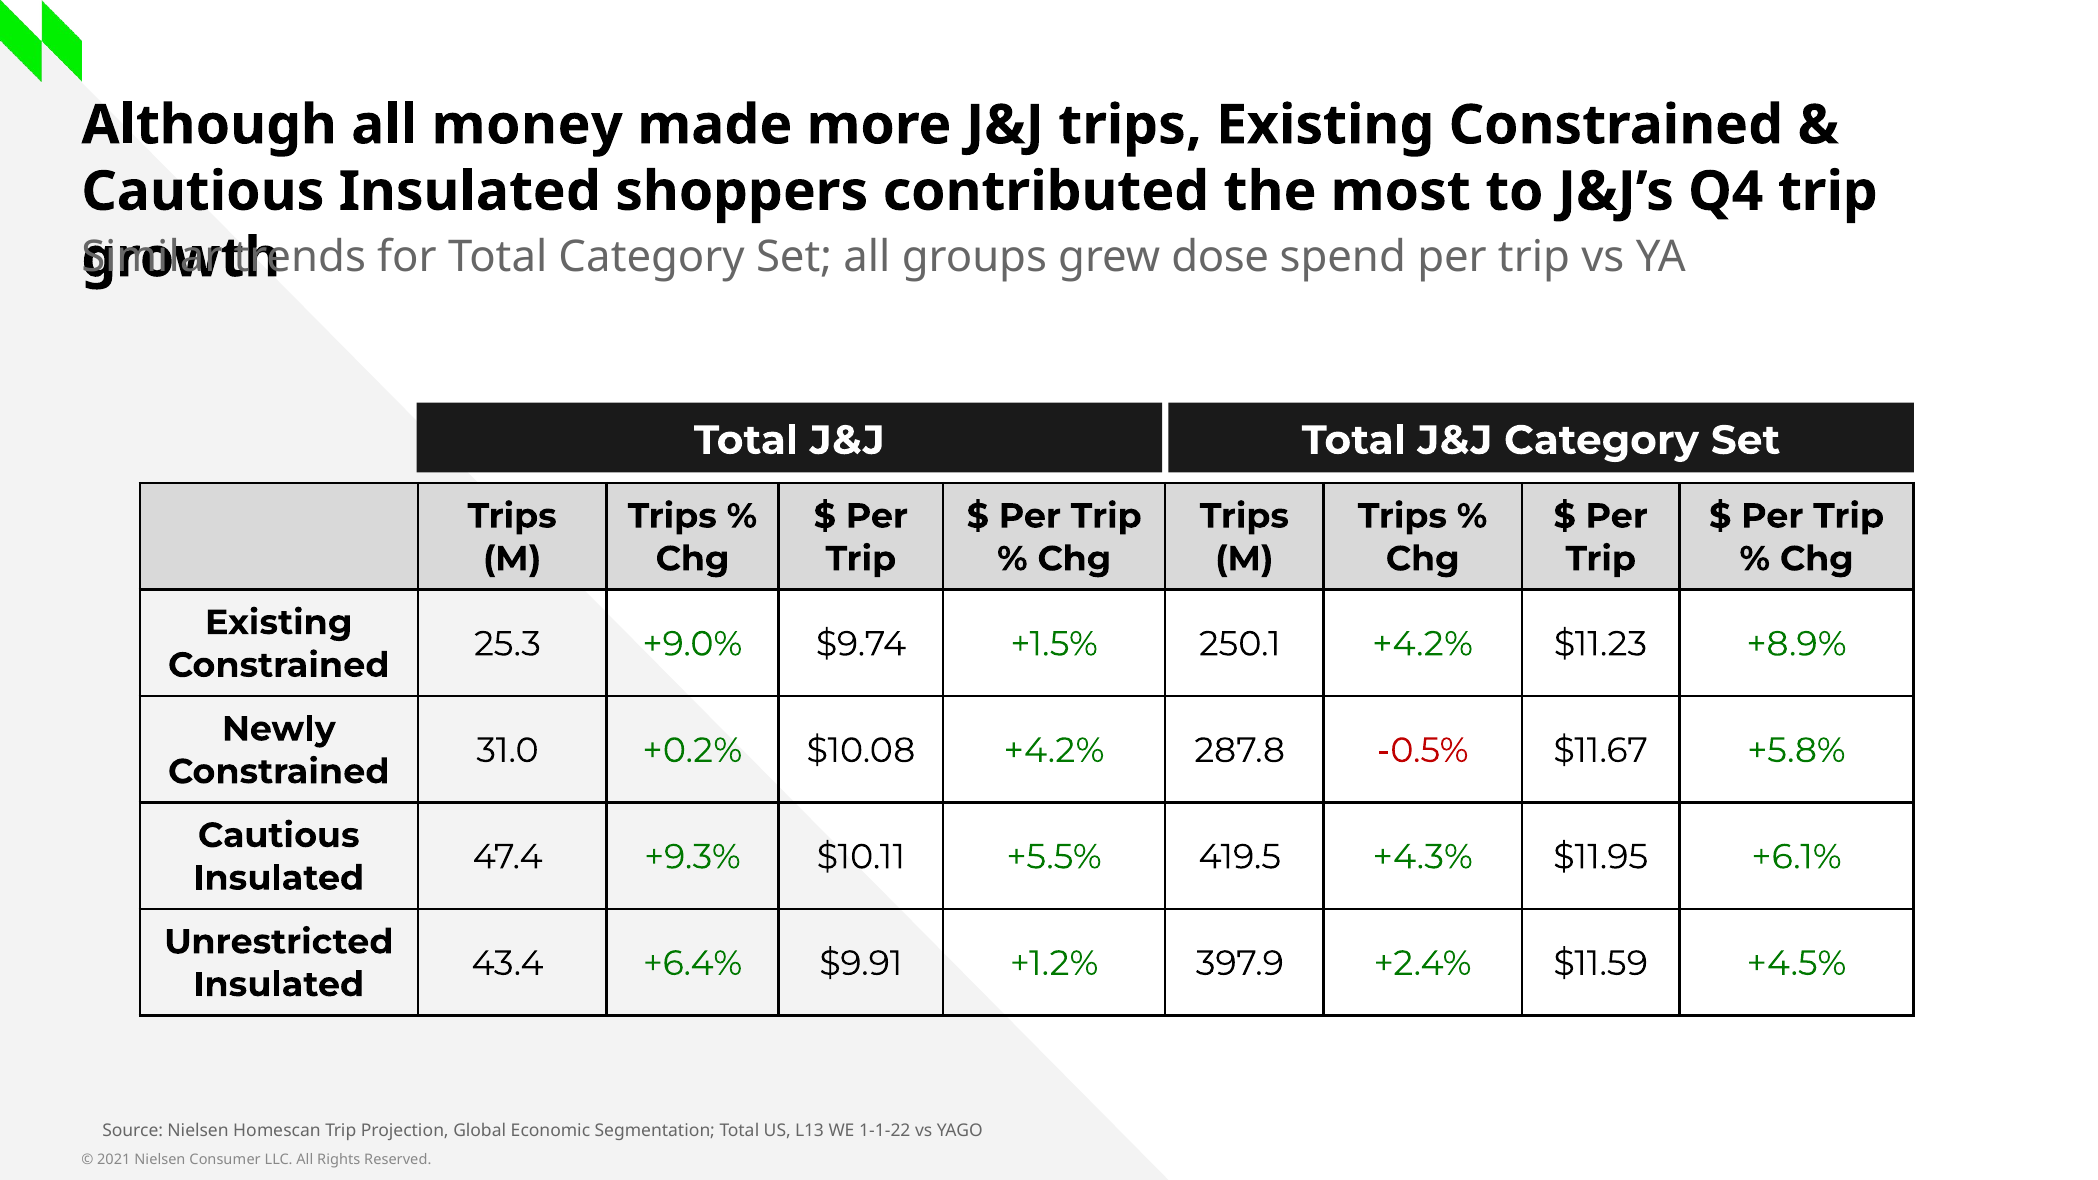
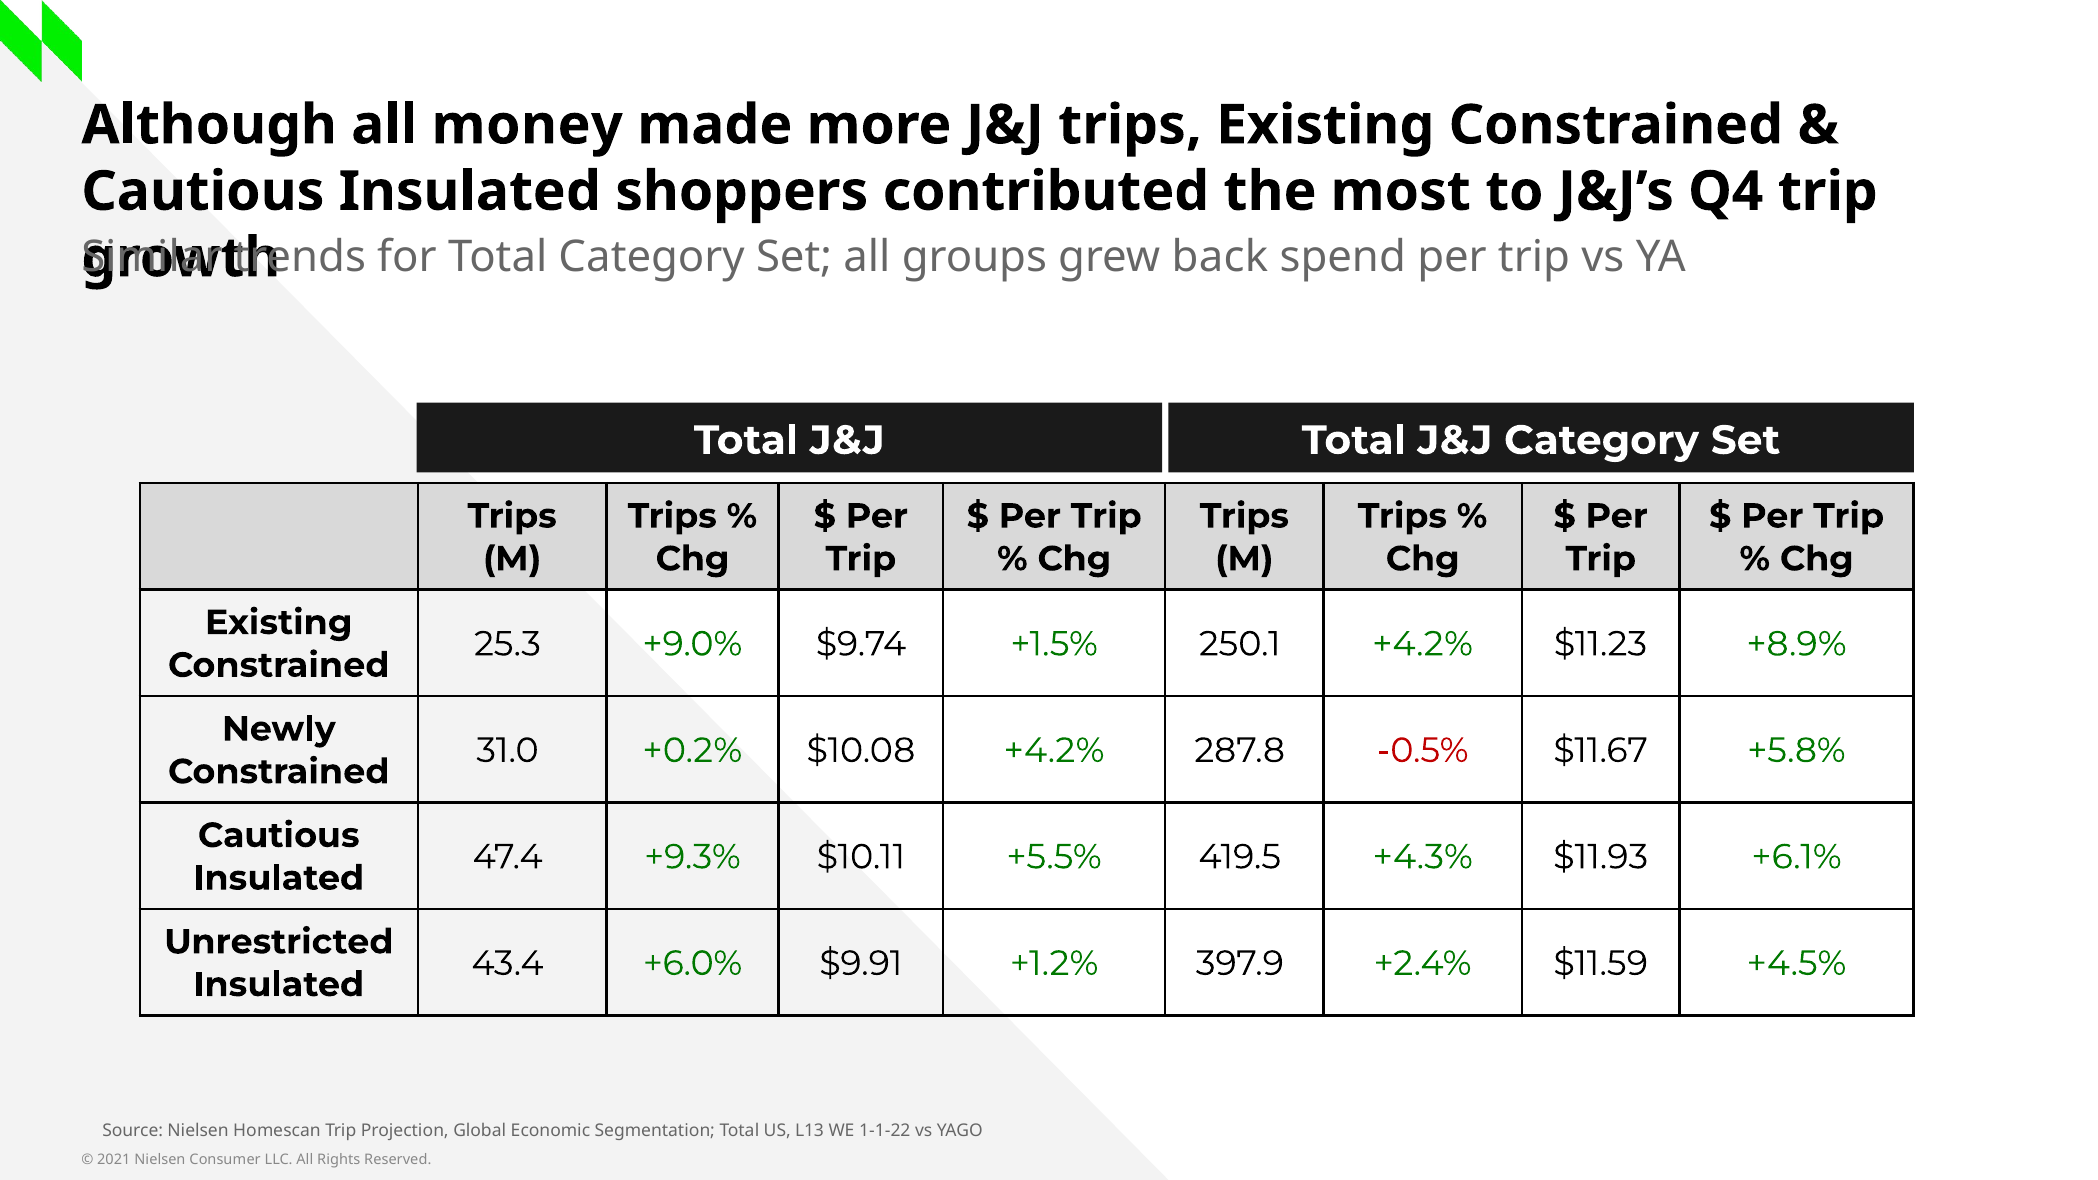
dose: dose -> back (1220, 257)
$11.95: $11.95 -> $11.93 (1601, 857)
+6.4%: +6.4% -> +6.0% (693, 963)
